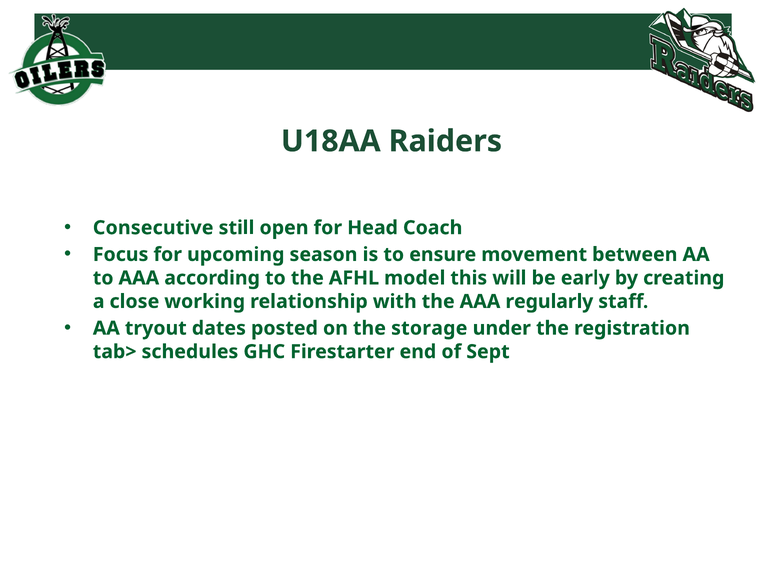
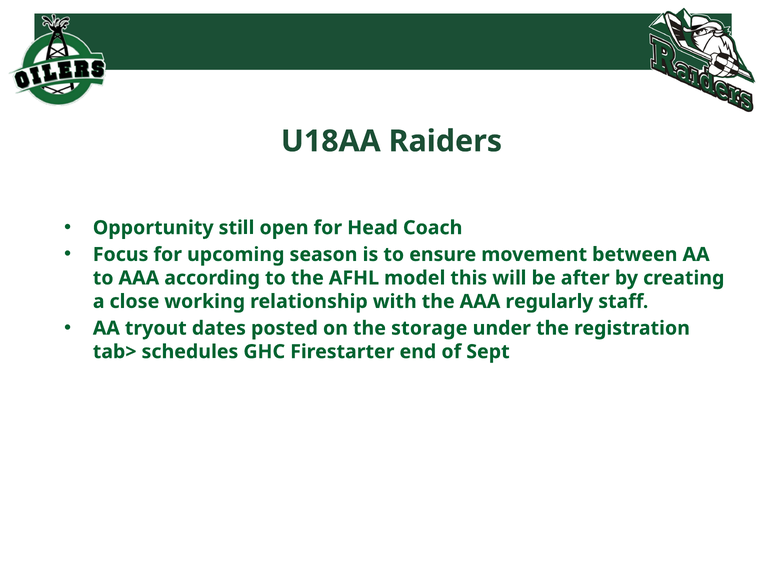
Consecutive: Consecutive -> Opportunity (153, 228)
early: early -> after (585, 278)
